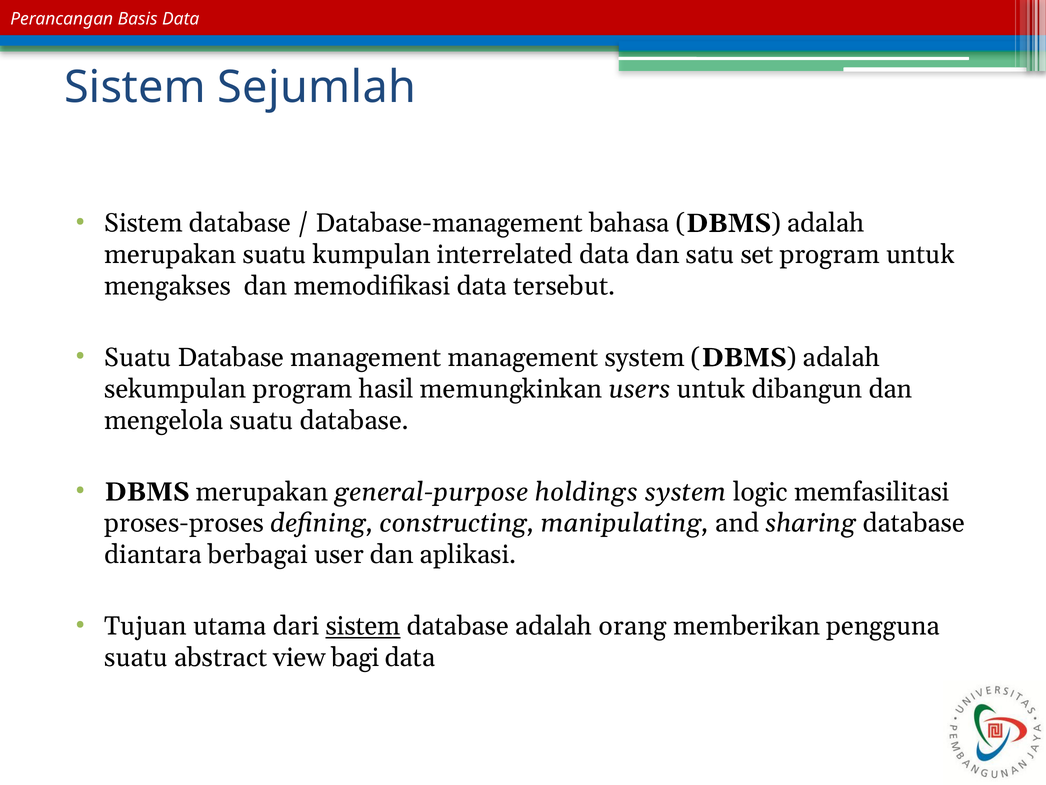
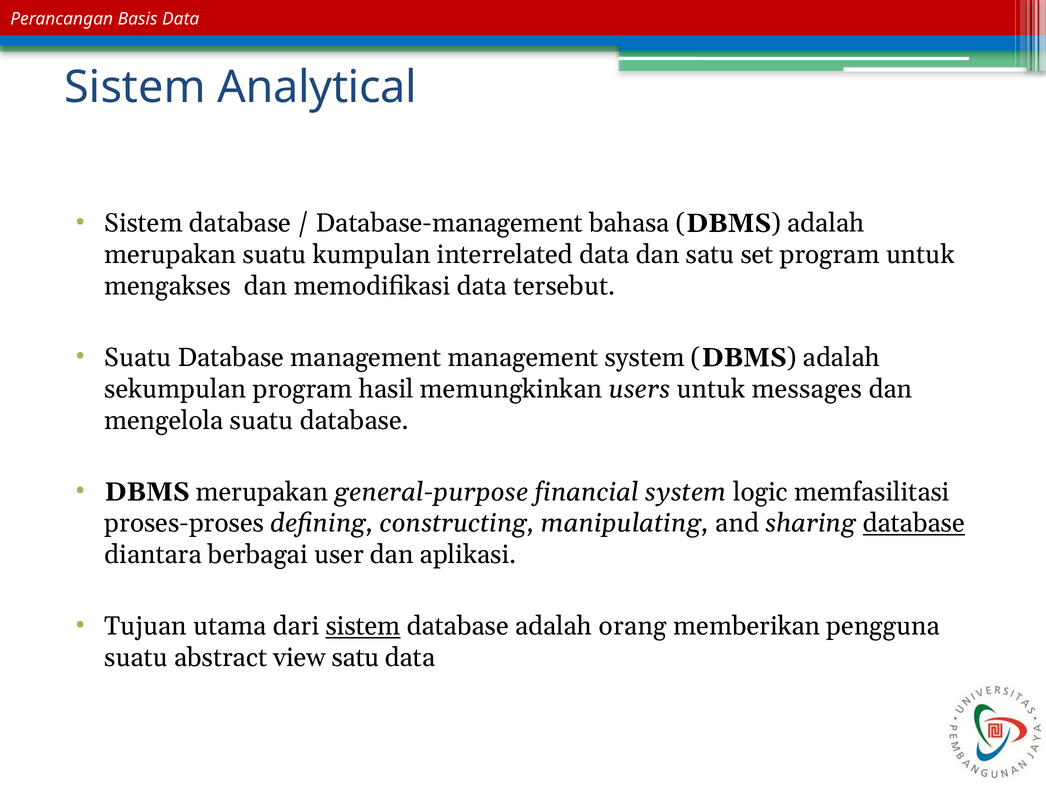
Sejumlah: Sejumlah -> Analytical (317, 87)
dibangun: dibangun -> messages (807, 389)
holdings: holdings -> financial (587, 492)
database underline: none -> present (914, 523)
view bagi: bagi -> satu (355, 657)
